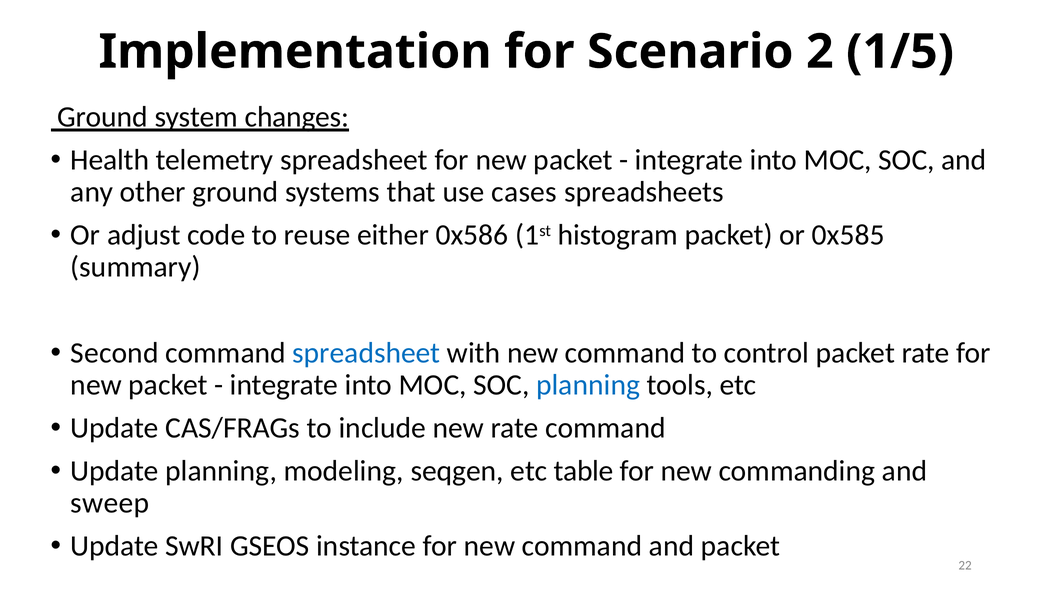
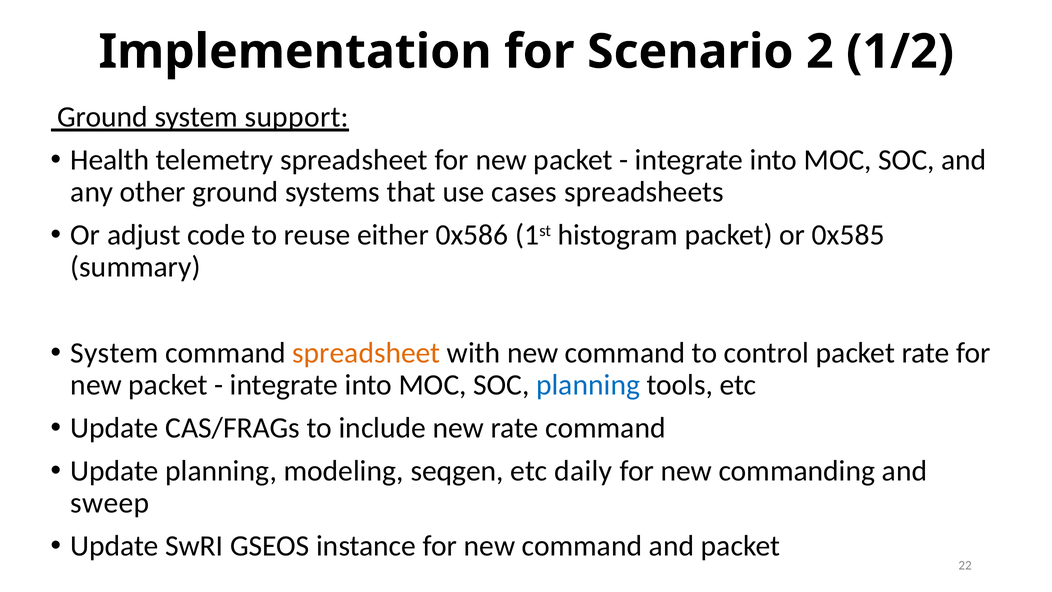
1/5: 1/5 -> 1/2 (900, 52)
changes: changes -> support (297, 117)
Second: Second -> System (114, 353)
spreadsheet colour: blue -> orange (366, 353)
table: table -> daily (583, 471)
